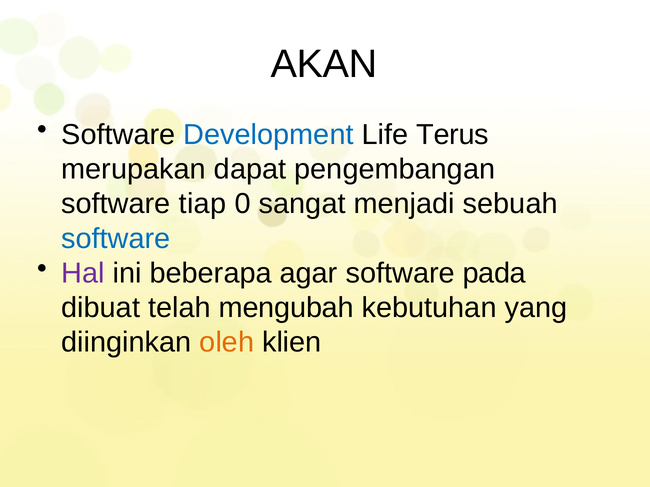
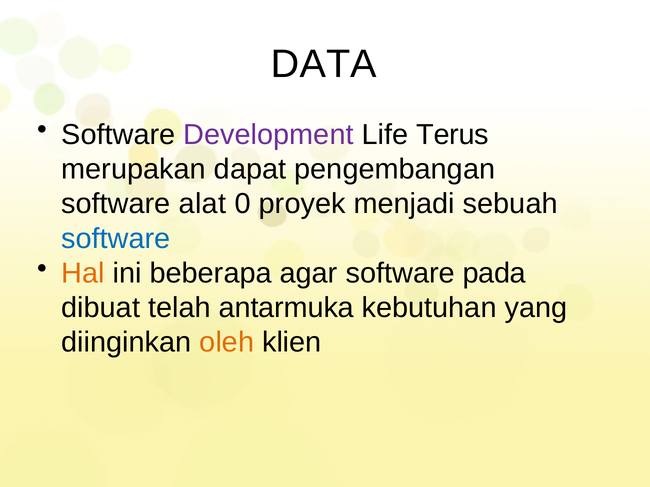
AKAN: AKAN -> DATA (324, 64)
Development colour: blue -> purple (268, 135)
tiap: tiap -> alat (203, 204)
sangat: sangat -> proyek (302, 204)
Hal colour: purple -> orange (83, 273)
mengubah: mengubah -> antarmuka (286, 308)
